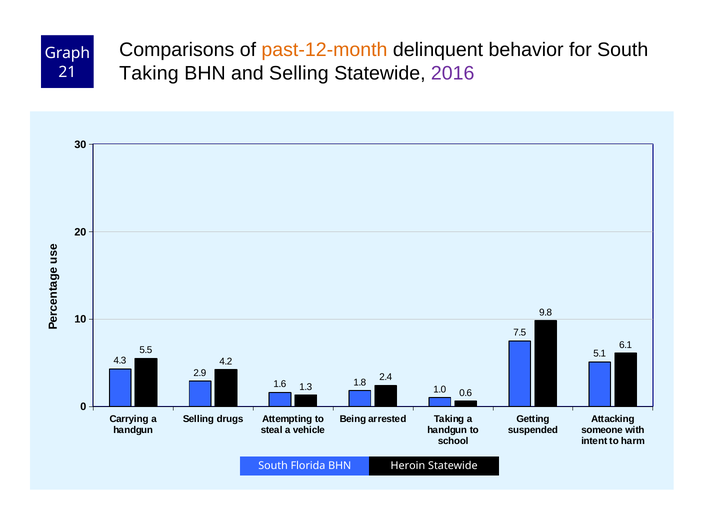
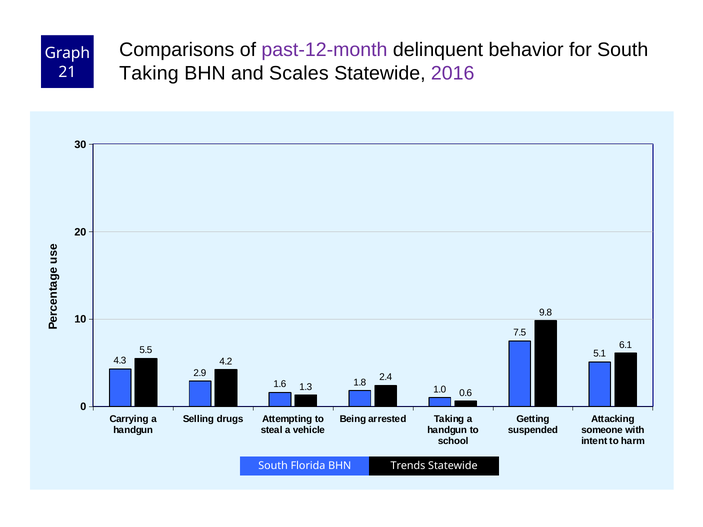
past-12-month colour: orange -> purple (324, 50)
and Selling: Selling -> Scales (299, 73)
Heroin: Heroin -> Trends (408, 466)
